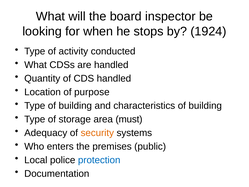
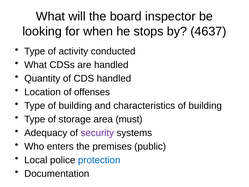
1924: 1924 -> 4637 (208, 31)
purpose: purpose -> offenses (92, 92)
security colour: orange -> purple (97, 133)
